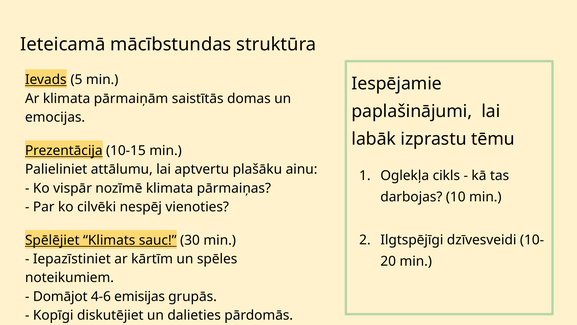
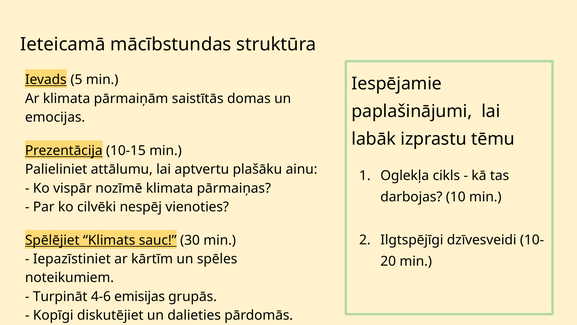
Domājot: Domājot -> Turpināt (60, 296)
